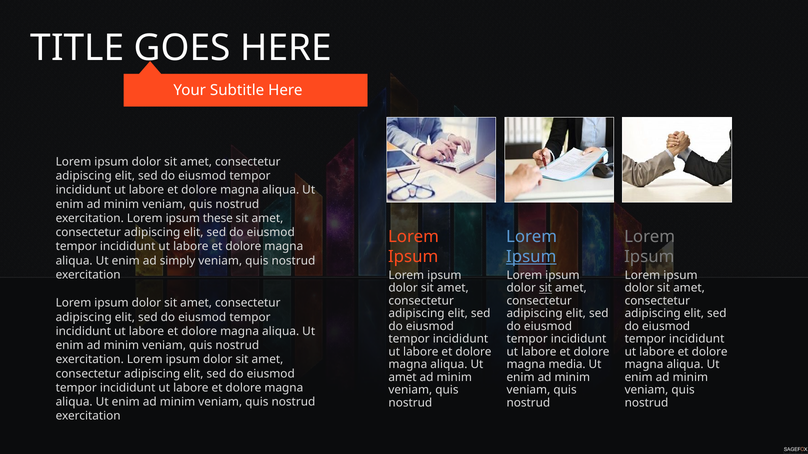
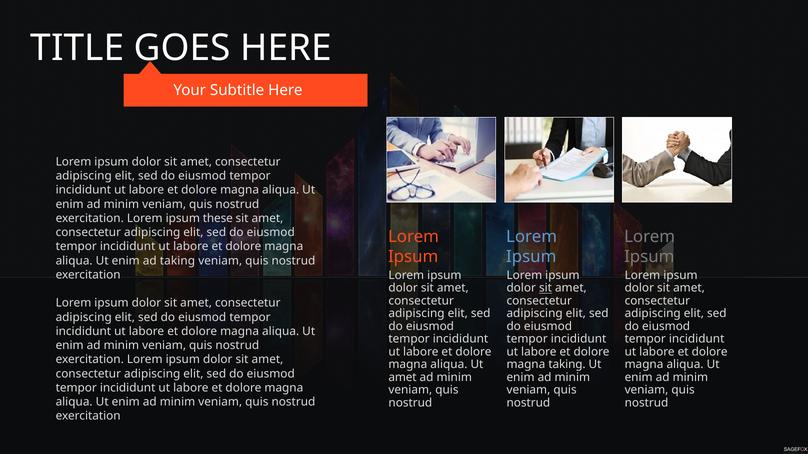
Ipsum underline: present -> none (531, 257)
ad simply: simply -> taking (177, 261)
magna media: media -> taking (567, 365)
